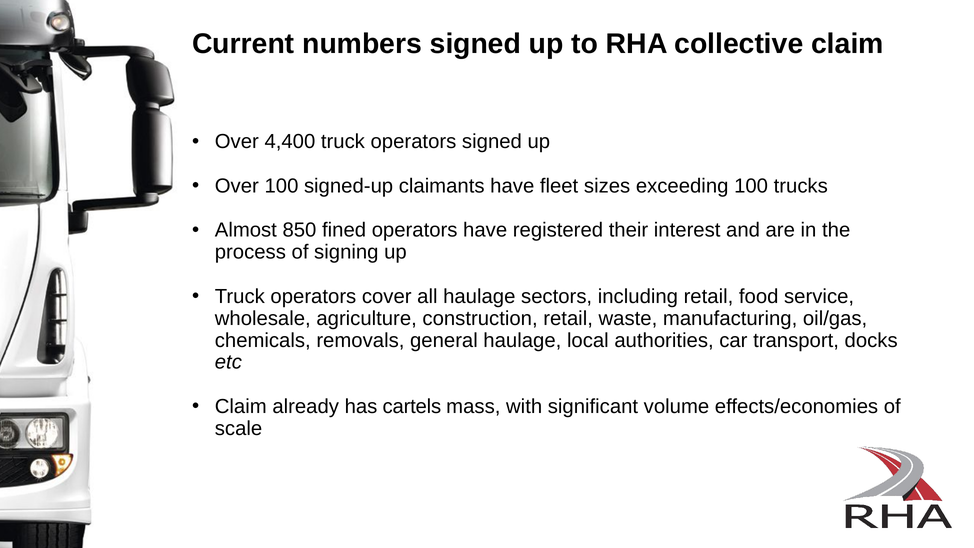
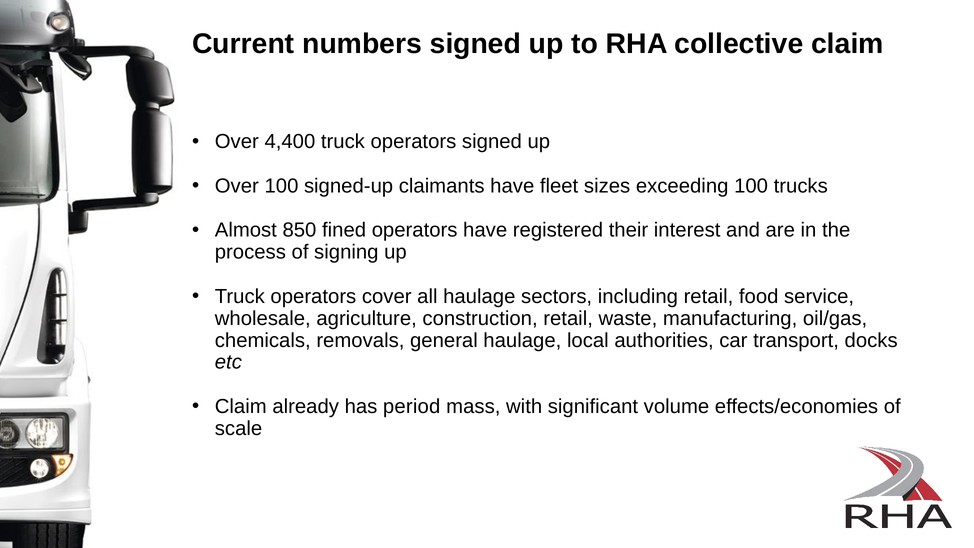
cartels: cartels -> period (412, 406)
